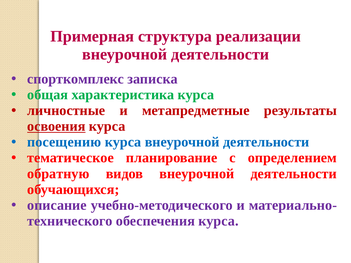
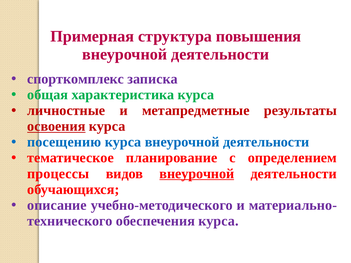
реализации: реализации -> повышения (259, 36)
обратную: обратную -> процессы (58, 174)
внеурочной underline: none -> present (197, 174)
